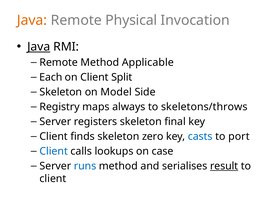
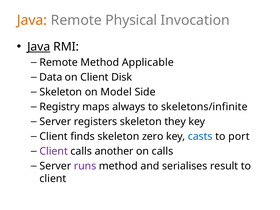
Each: Each -> Data (51, 77)
Split: Split -> Disk (122, 77)
skeletons/throws: skeletons/throws -> skeletons/infinite (204, 107)
final: final -> they (175, 122)
Client colour: blue -> purple (54, 151)
lookups: lookups -> another (114, 151)
on case: case -> calls (163, 151)
runs colour: blue -> purple (85, 166)
result underline: present -> none (224, 166)
